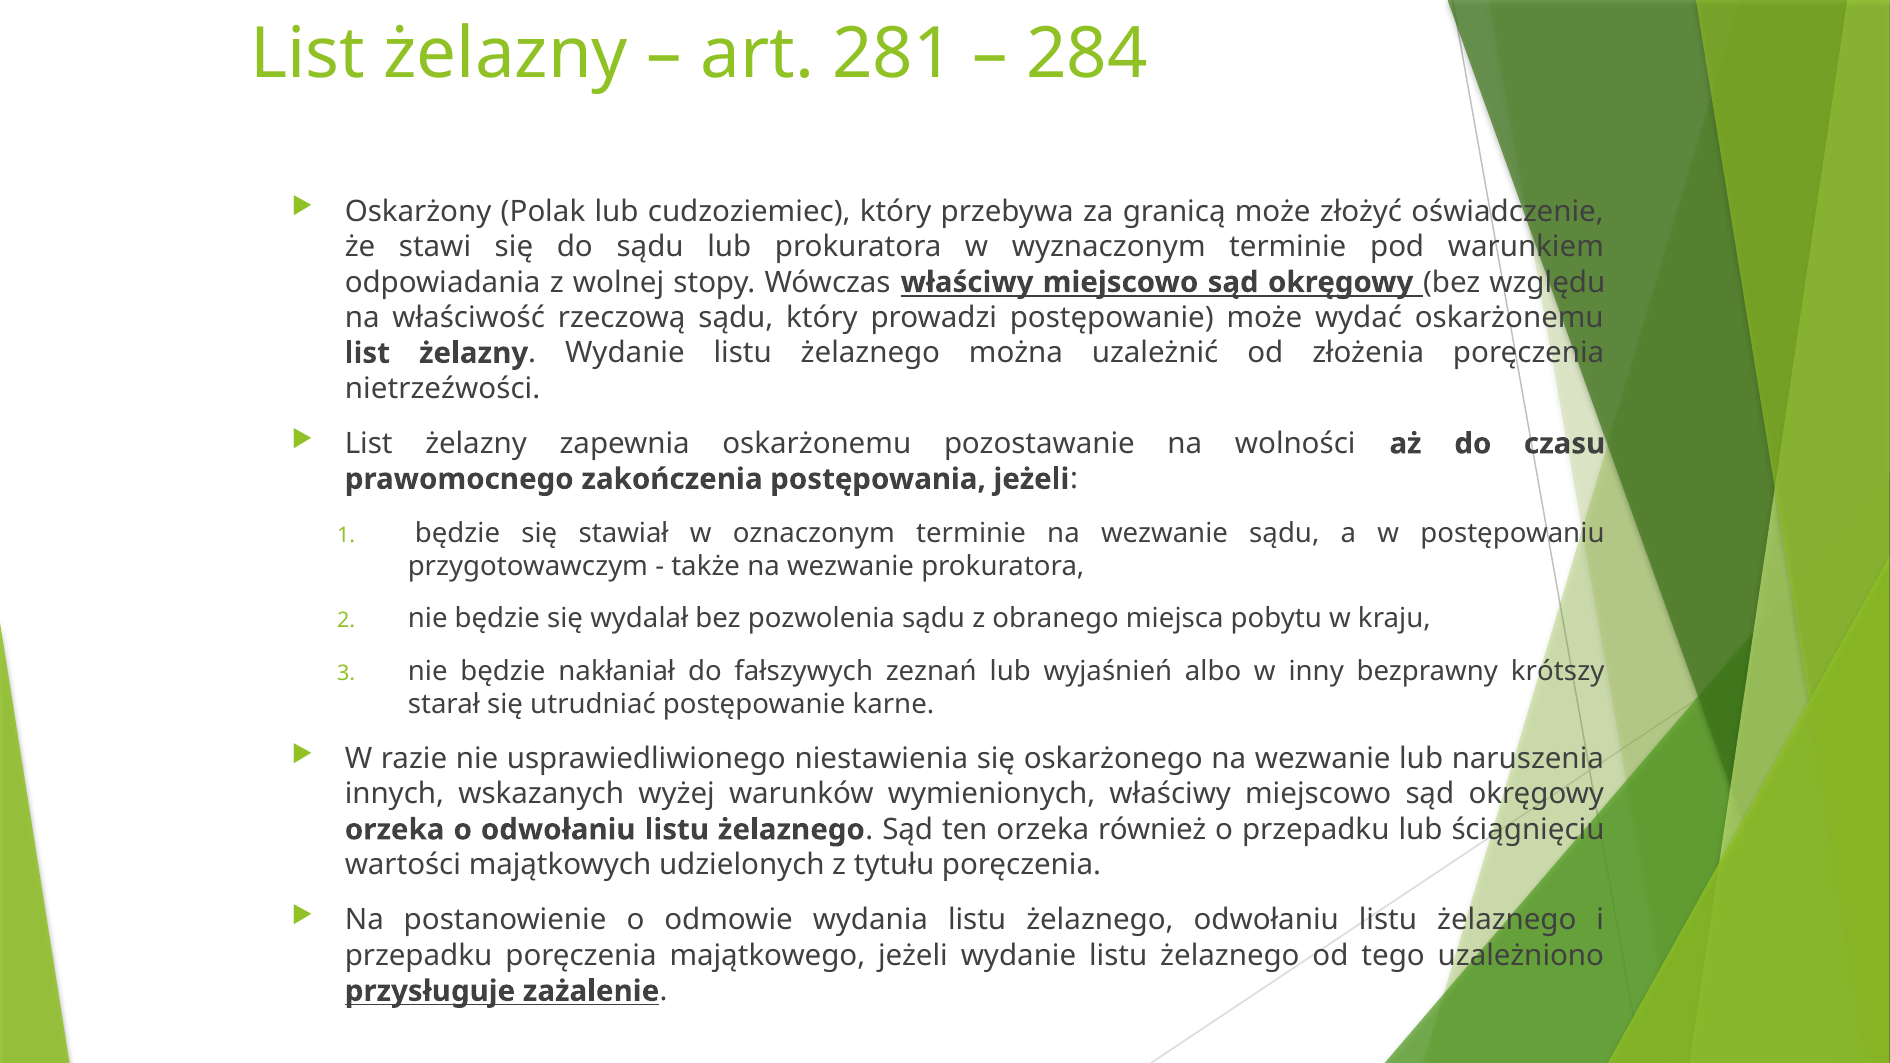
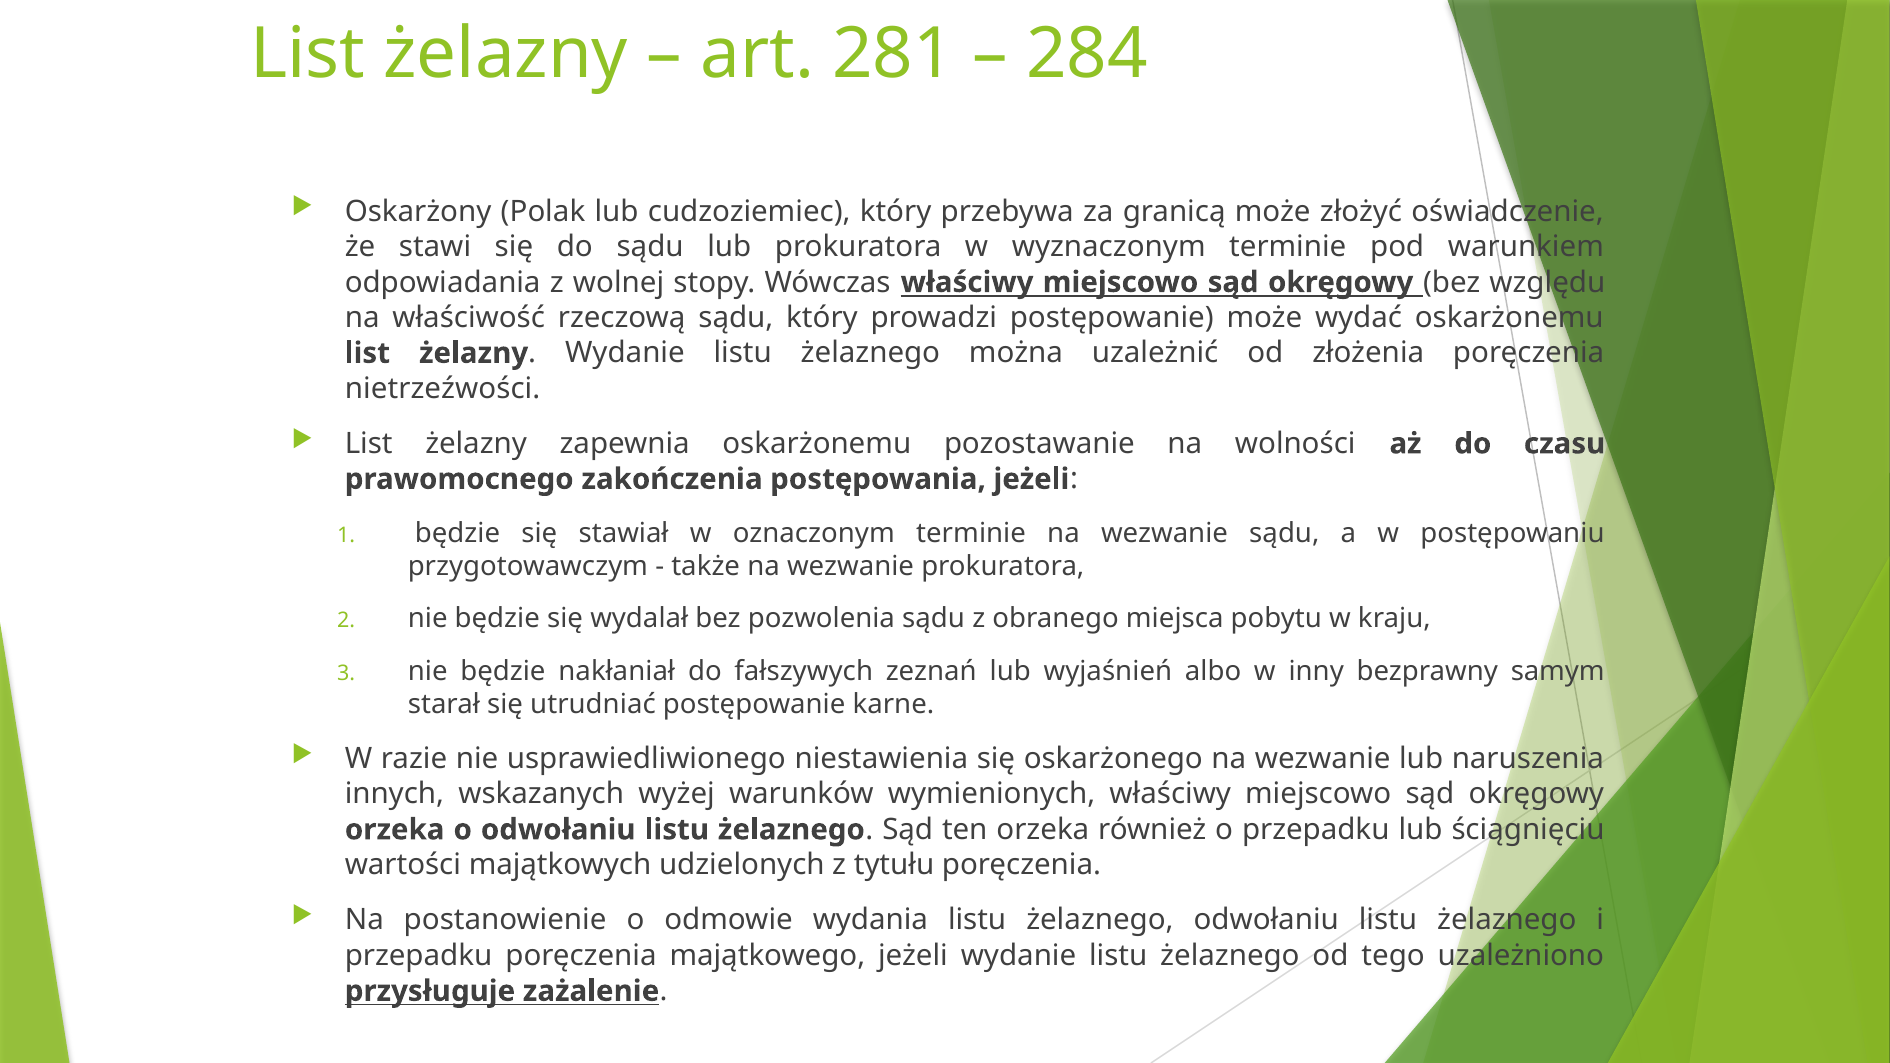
krótszy: krótszy -> samym (1558, 672)
